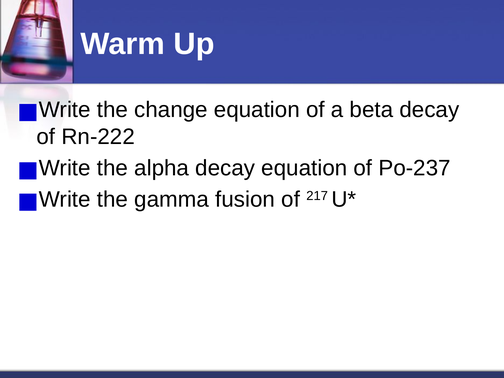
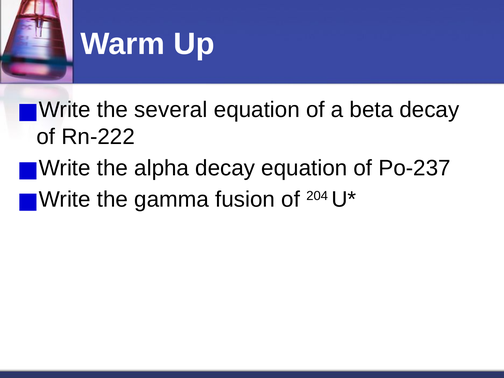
change: change -> several (171, 110)
217: 217 -> 204 (317, 196)
